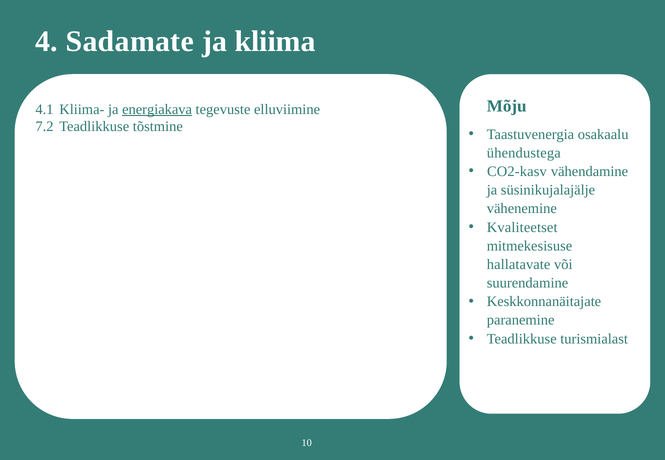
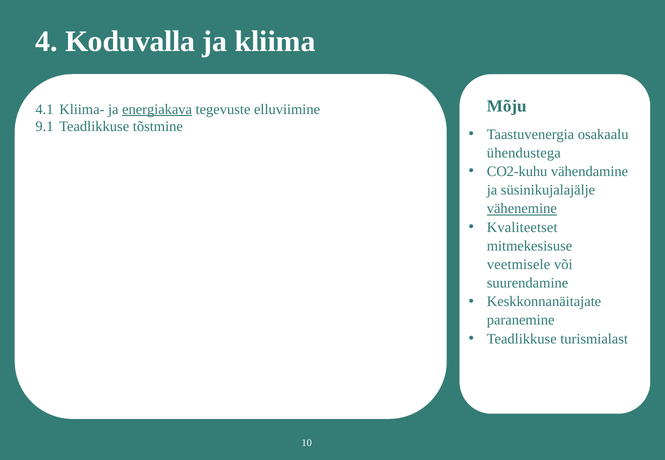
Sadamate: Sadamate -> Koduvalla (130, 41)
7.2: 7.2 -> 9.1 (45, 127)
CO2-kasv: CO2-kasv -> CO2-kuhu (517, 172)
vähenemine underline: none -> present (522, 209)
hallatavate: hallatavate -> veetmisele (519, 265)
